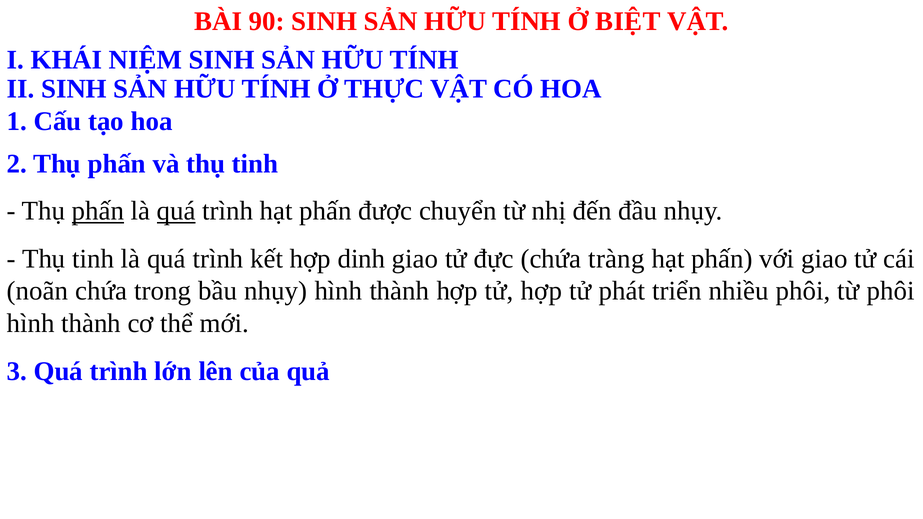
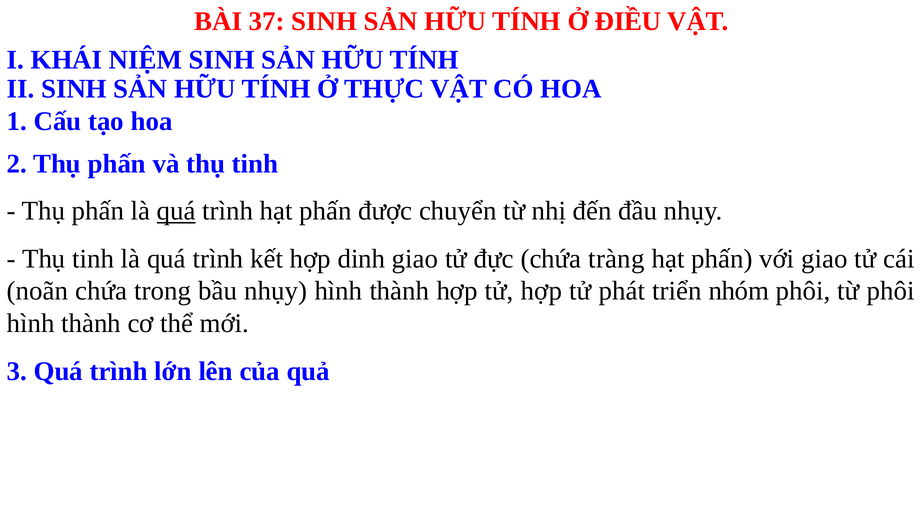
90: 90 -> 37 (267, 21)
BIỆT: BIỆT -> ĐIỀU (628, 21)
phấn underline: present -> none (98, 211)
nhiều: nhiều -> nhóm (739, 291)
